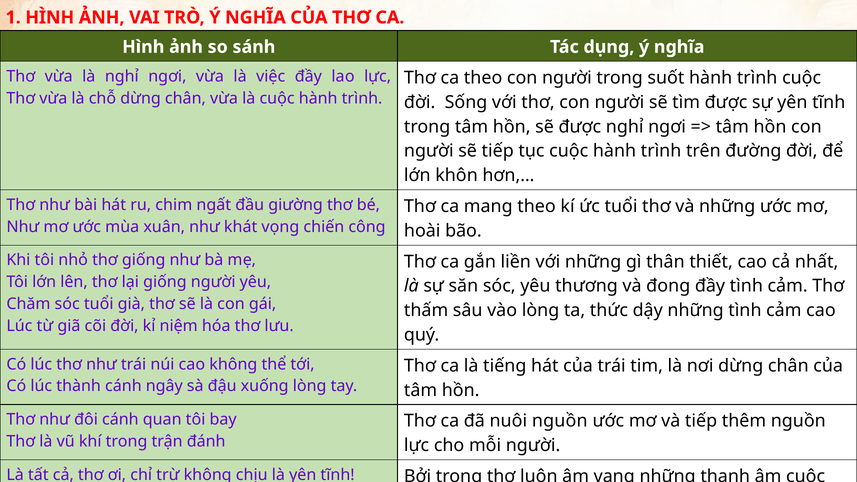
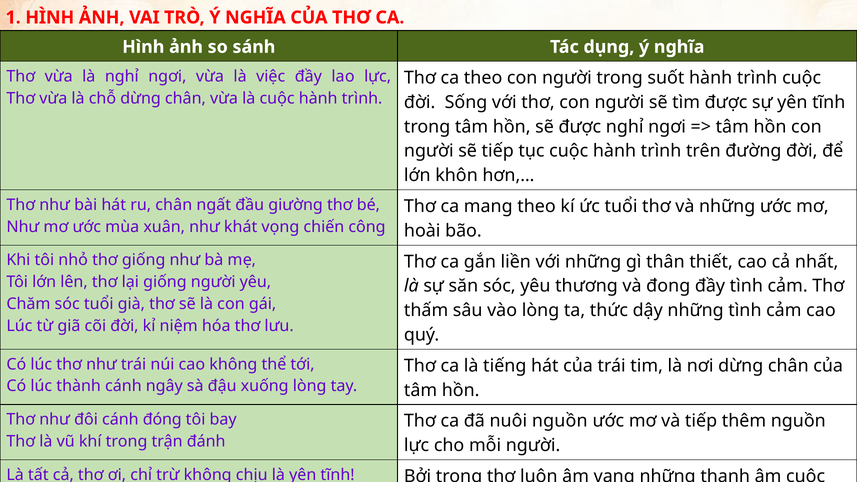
ru chim: chim -> chân (174, 205)
quan: quan -> đóng (162, 420)
